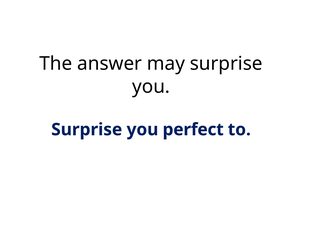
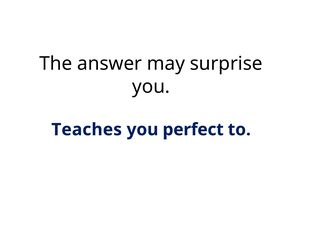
Surprise: Surprise -> Teaches (87, 129)
